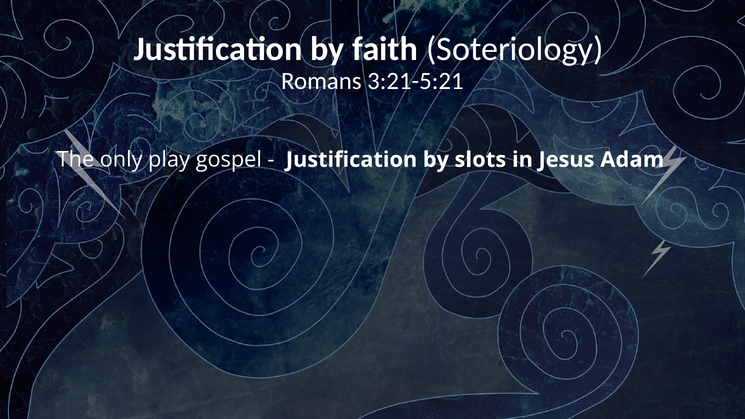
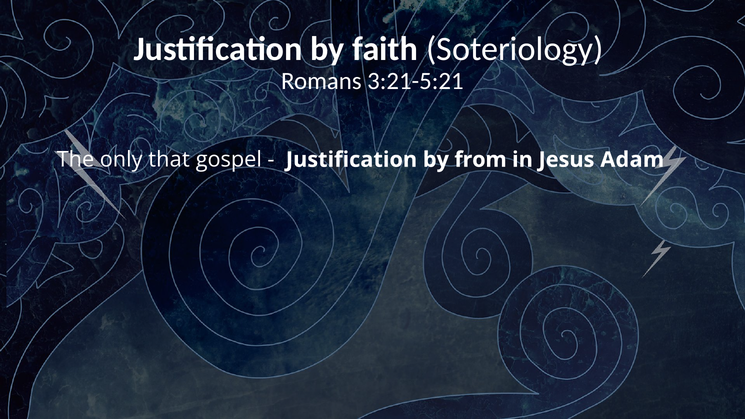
play: play -> that (169, 160)
slots: slots -> from (481, 160)
